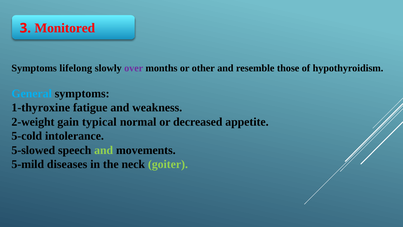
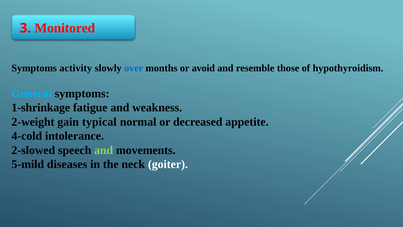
lifelong: lifelong -> activity (76, 68)
over colour: purple -> blue (134, 68)
other: other -> avoid (203, 68)
1-thyroxine: 1-thyroxine -> 1-shrinkage (41, 108)
5-cold: 5-cold -> 4-cold (27, 136)
5-slowed: 5-slowed -> 2-slowed (33, 150)
goiter colour: light green -> white (168, 164)
